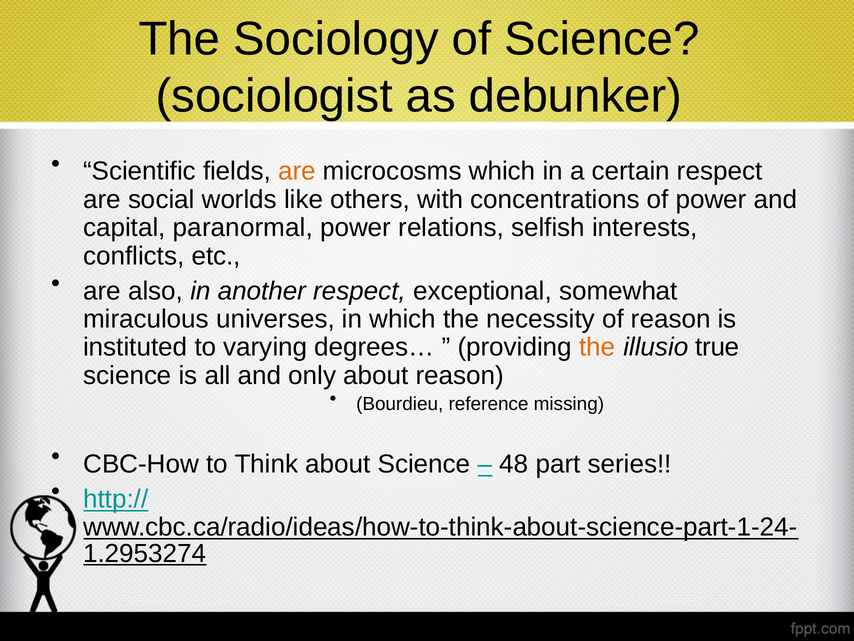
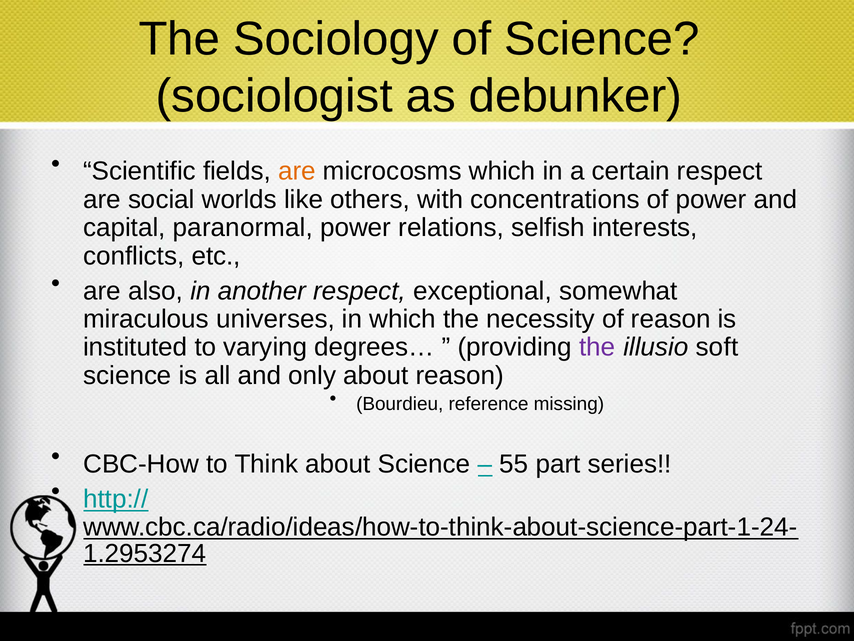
the colour: orange -> purple (597, 347)
true: true -> soft (717, 347)
48: 48 -> 55 (514, 464)
